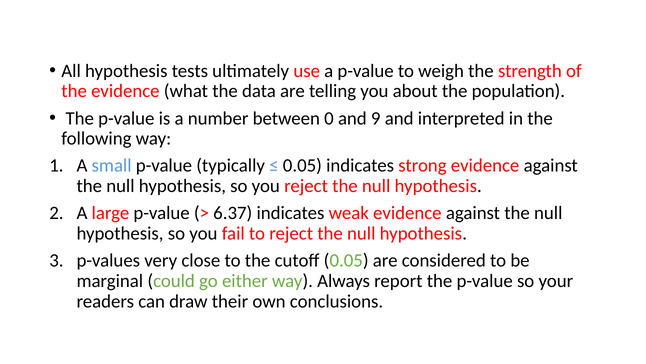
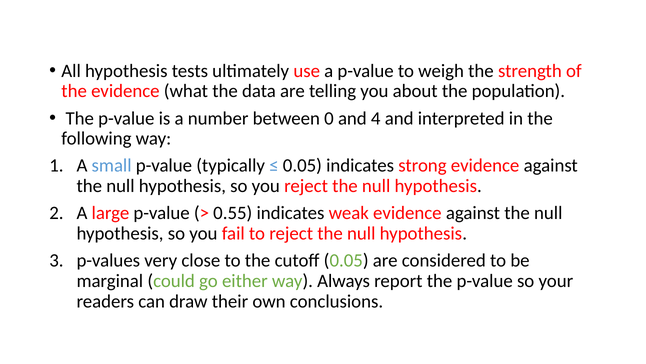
9: 9 -> 4 (376, 118)
6.37: 6.37 -> 0.55 (233, 213)
